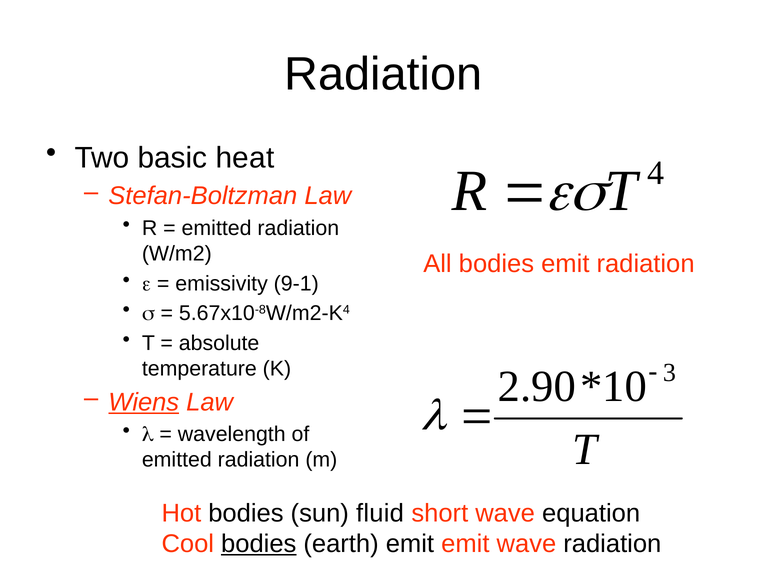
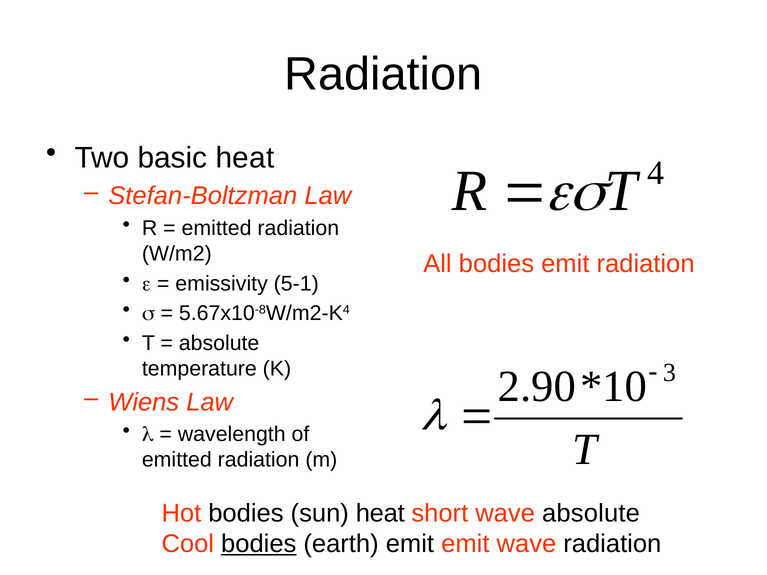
9-1: 9-1 -> 5-1 (296, 284)
Wiens underline: present -> none (144, 402)
sun fluid: fluid -> heat (380, 513)
wave equation: equation -> absolute (591, 513)
